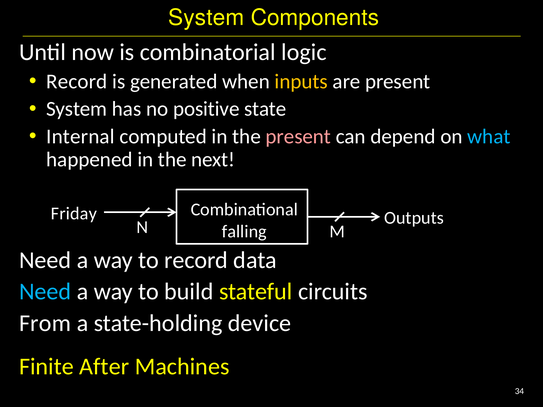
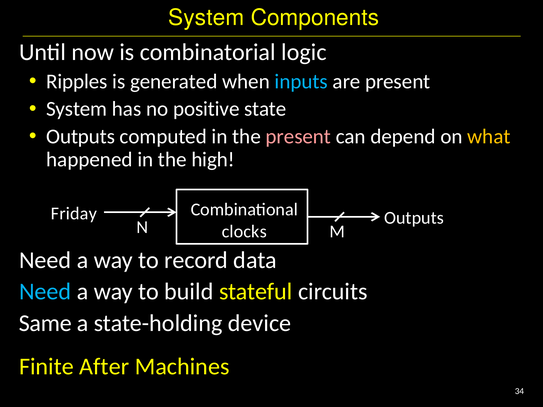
Record: Record -> Ripples (77, 81)
inputs colour: yellow -> light blue (301, 81)
Internal: Internal -> Outputs (81, 136)
what colour: light blue -> yellow (489, 136)
next: next -> high (213, 160)
falling: falling -> clocks (244, 232)
From: From -> Same (45, 323)
